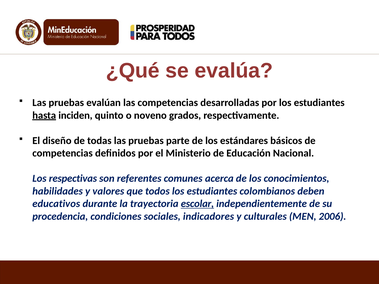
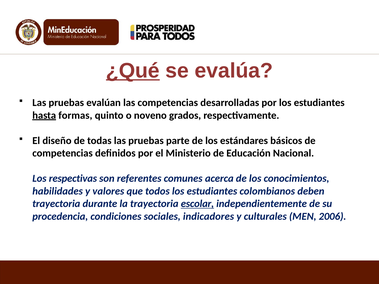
¿Qué underline: none -> present (133, 71)
inciden: inciden -> formas (75, 115)
educativos: educativos -> trayectoria (56, 204)
